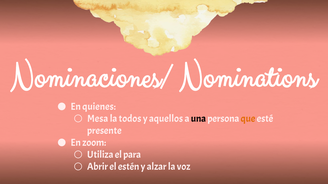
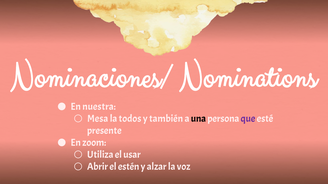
quienes: quienes -> nuestra (99, 107)
aquellos: aquellos -> también (166, 119)
que colour: orange -> purple (248, 119)
para: para -> usar (132, 155)
